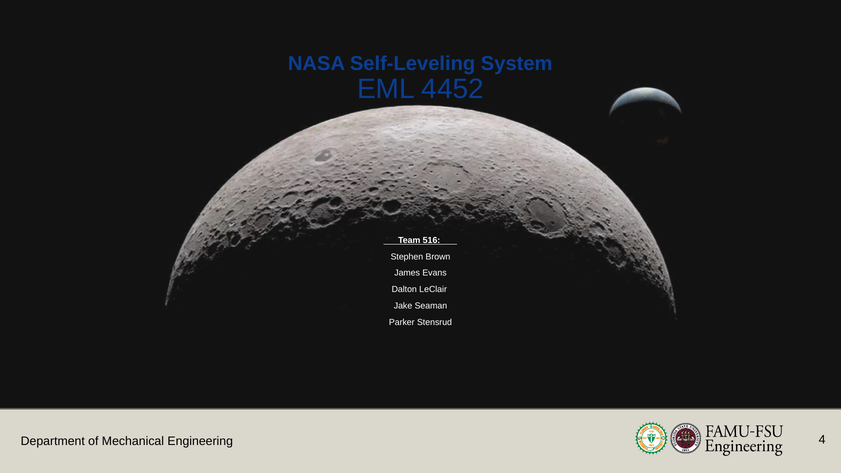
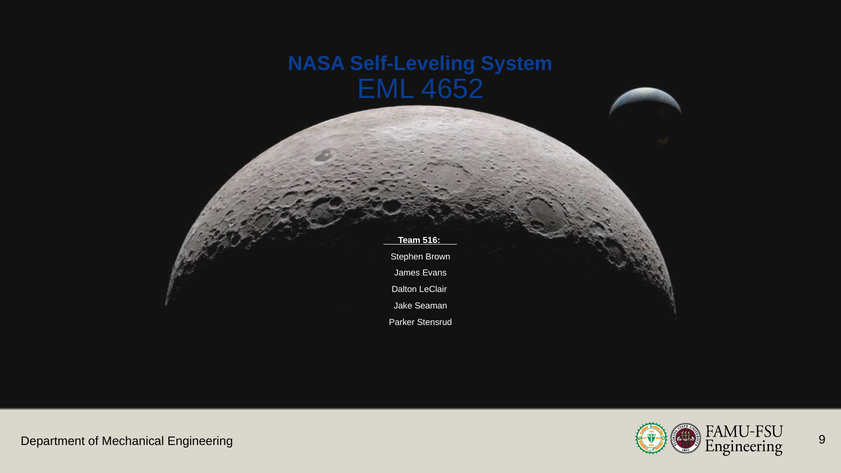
4452: 4452 -> 4652 (453, 89)
4: 4 -> 9 (822, 440)
